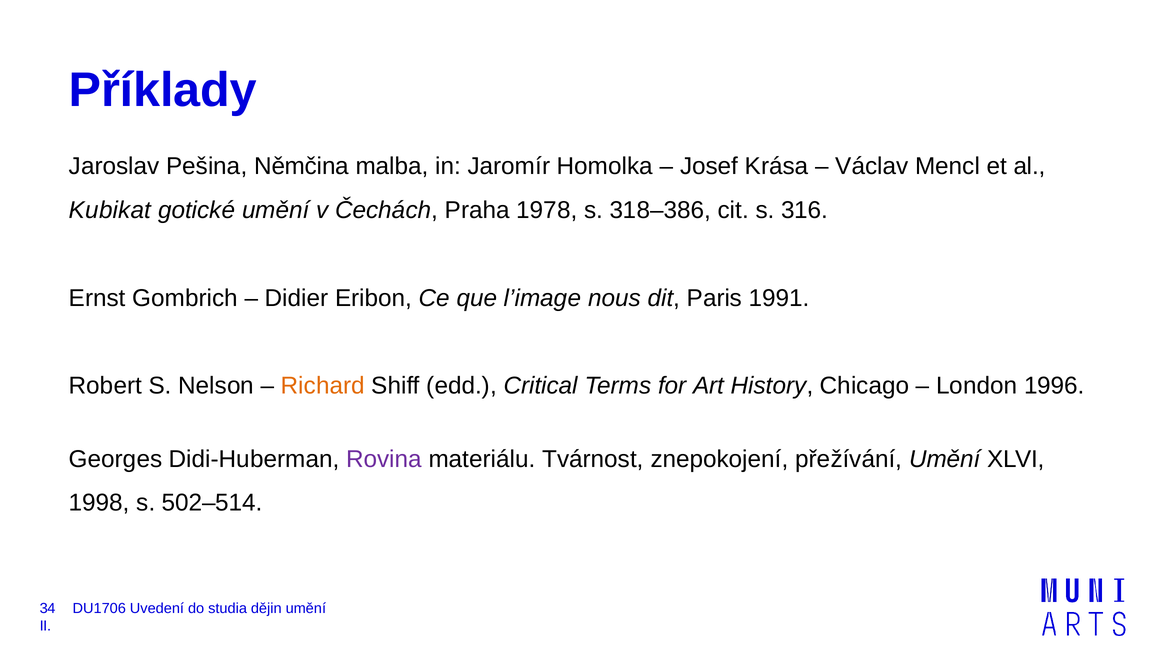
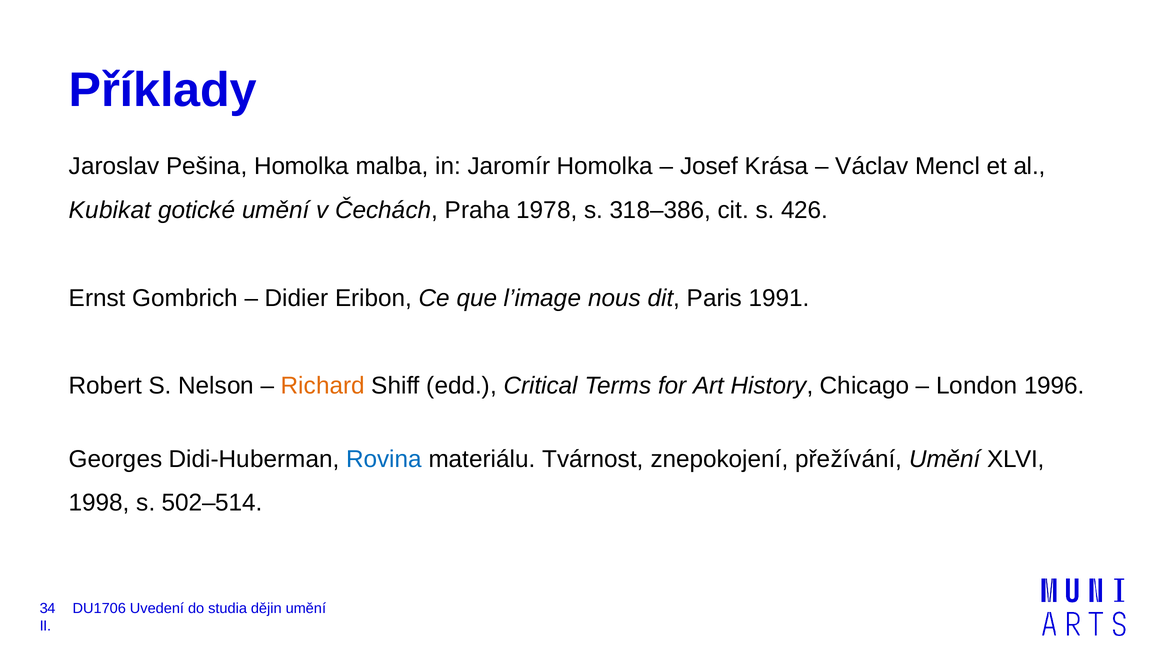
Pešina Němčina: Němčina -> Homolka (302, 167)
316: 316 -> 426 (805, 210)
Rovina colour: purple -> blue (384, 460)
